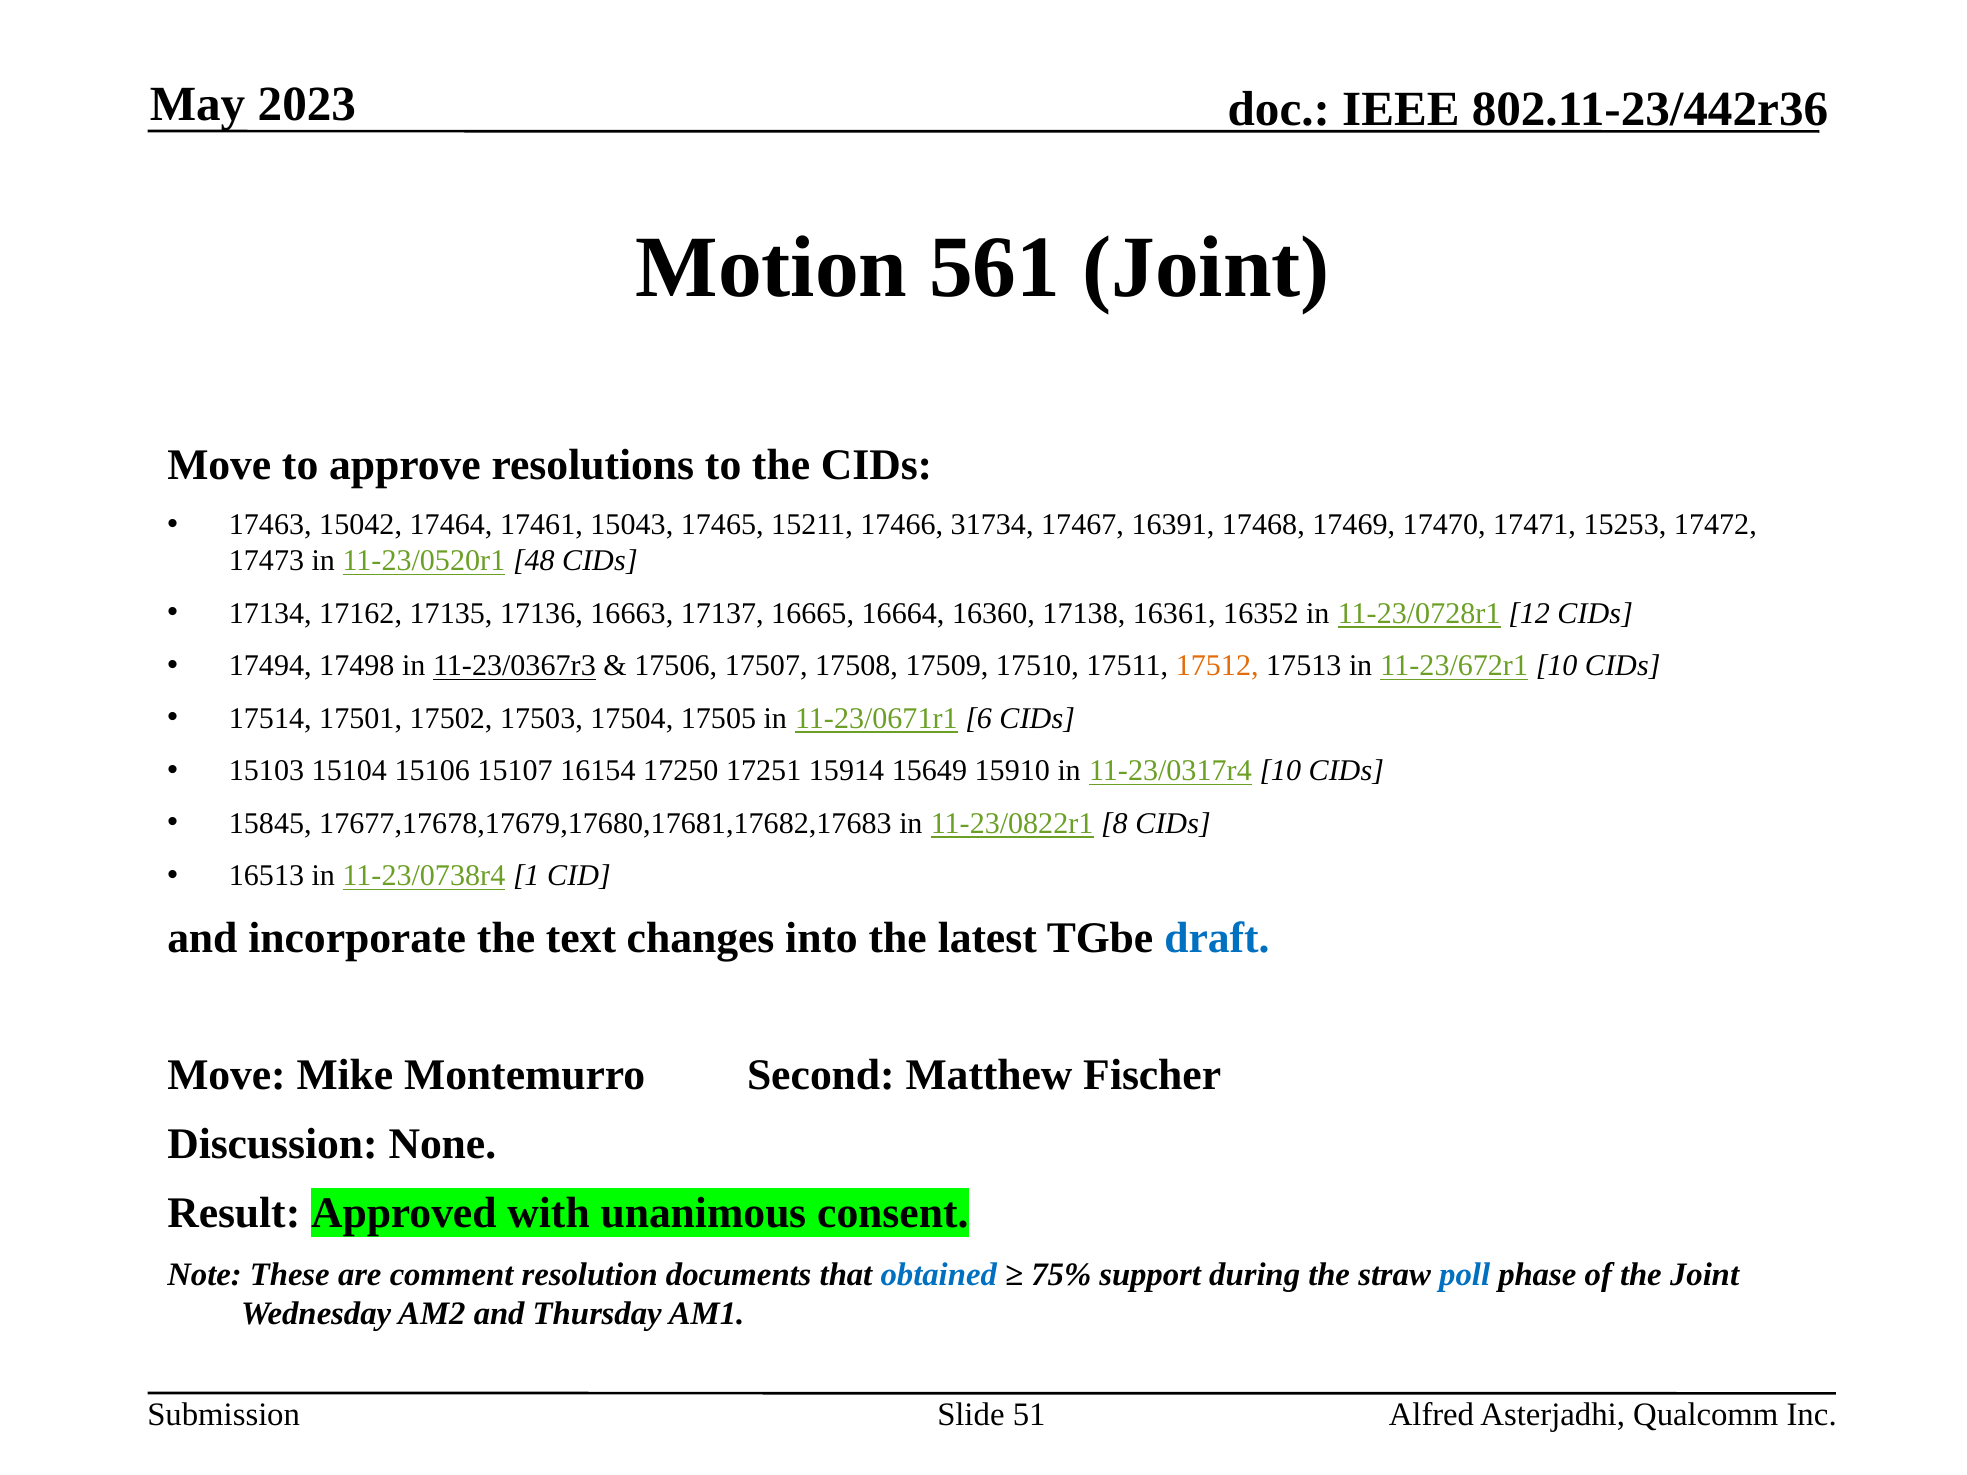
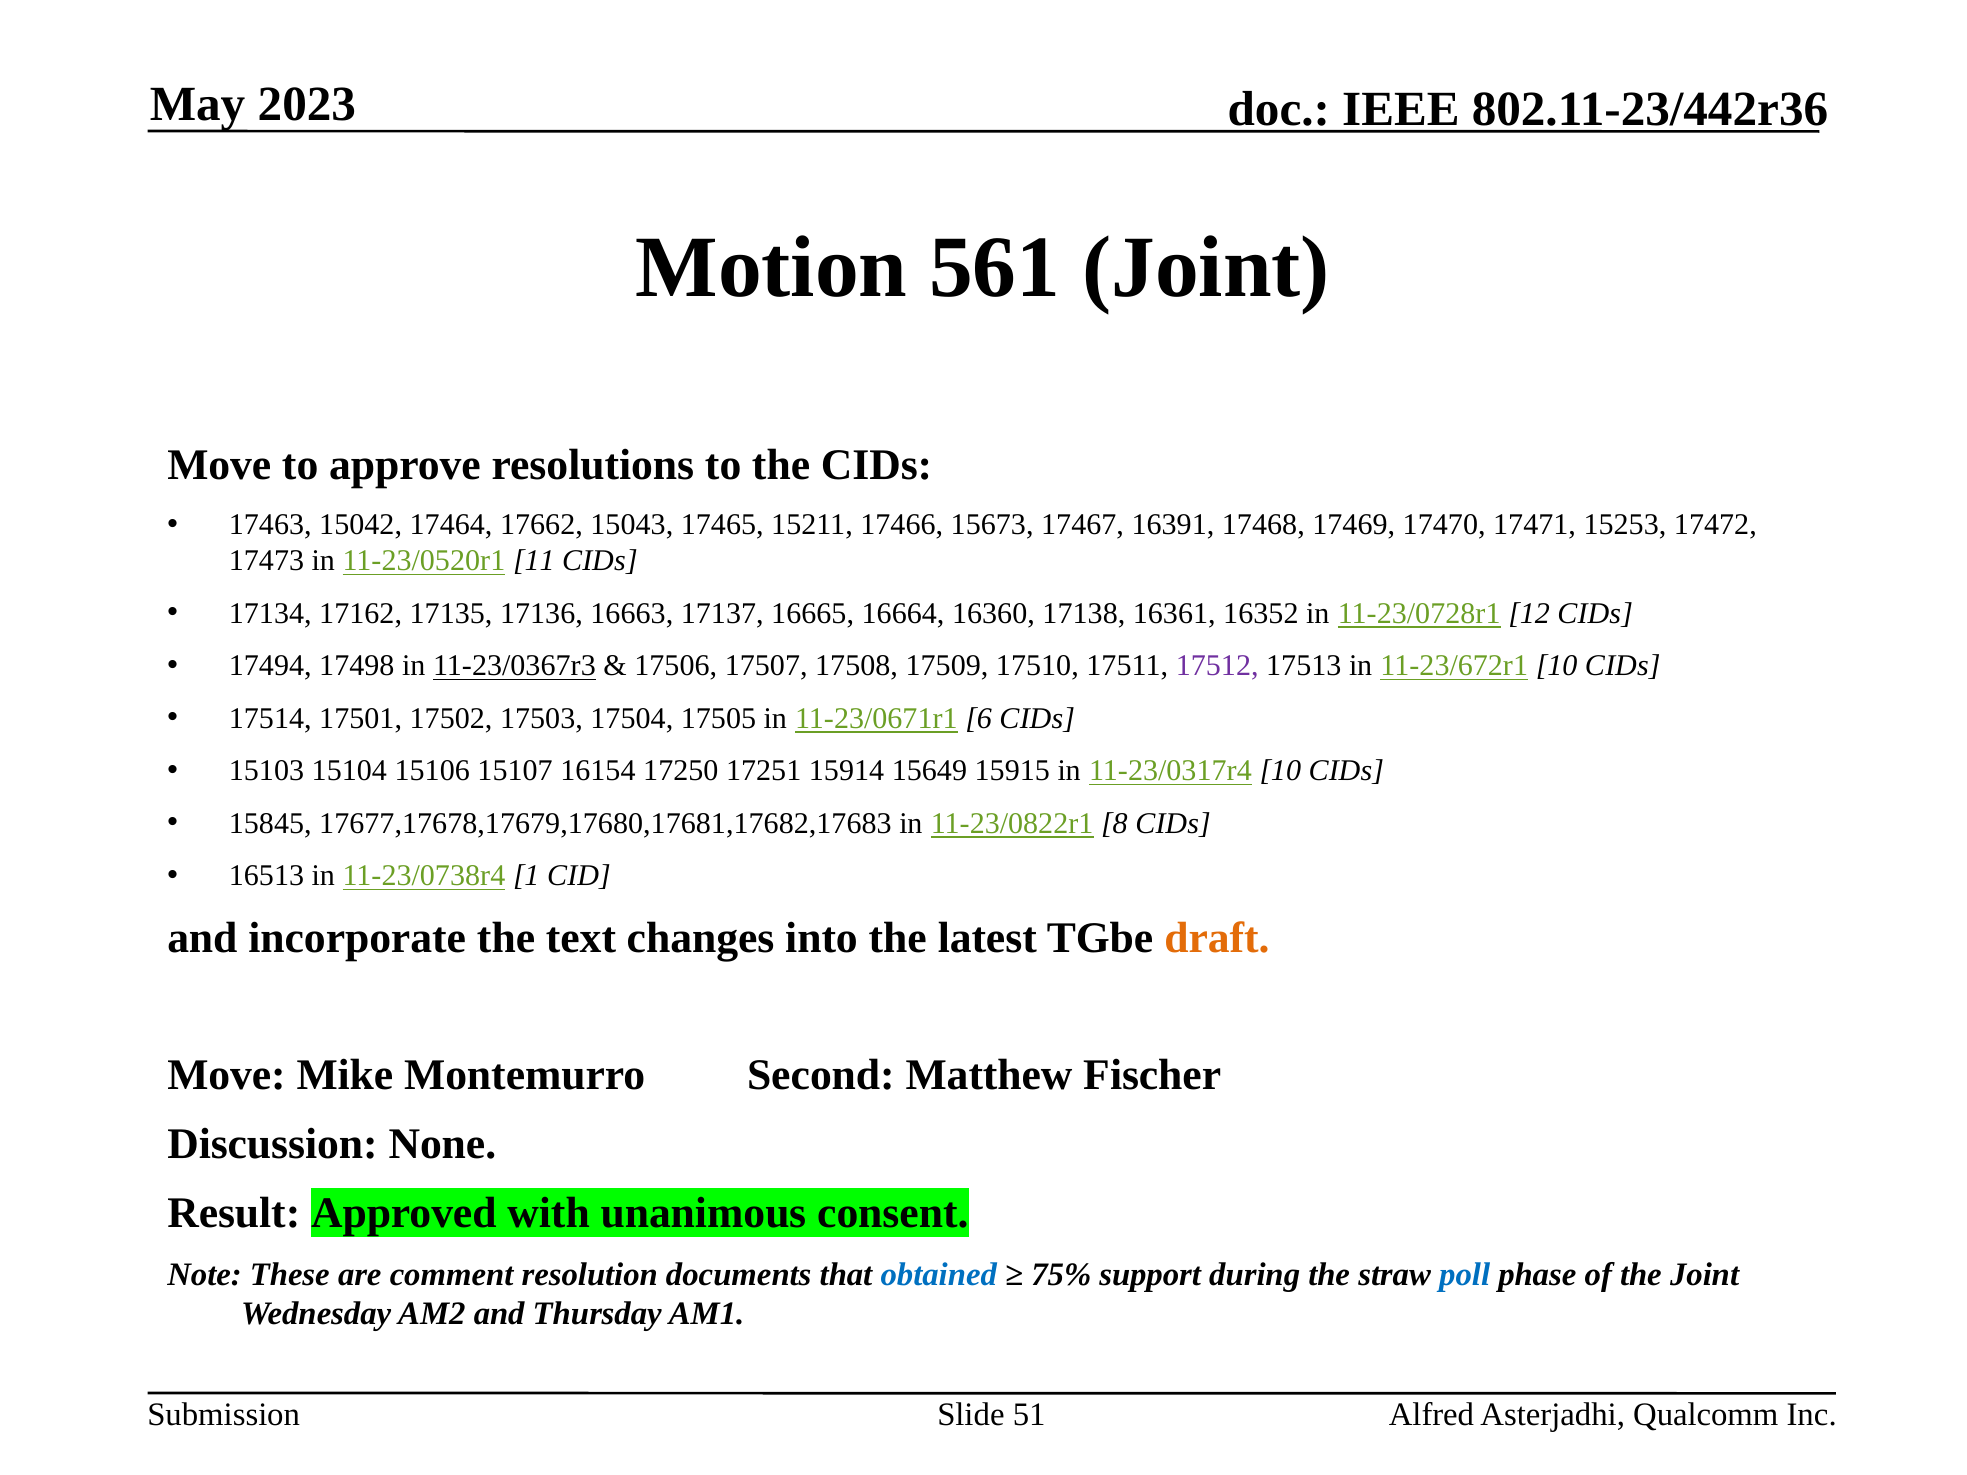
17461: 17461 -> 17662 (541, 525)
31734: 31734 -> 15673 (992, 525)
48: 48 -> 11 (534, 561)
17512 colour: orange -> purple (1217, 666)
15910: 15910 -> 15915 (1012, 771)
draft colour: blue -> orange (1217, 938)
